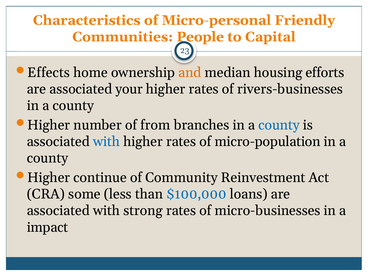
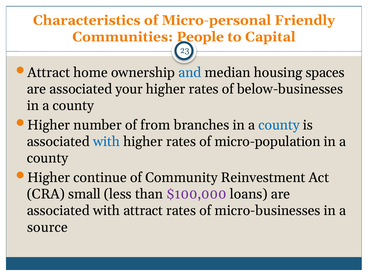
Effects: Effects -> Attract (49, 73)
and colour: orange -> blue (190, 73)
efforts: efforts -> spaces (325, 73)
rivers-businesses: rivers-businesses -> below-businesses (290, 89)
some: some -> small (85, 194)
$100,000 colour: blue -> purple (196, 194)
with strong: strong -> attract (143, 211)
impact: impact -> source (47, 227)
